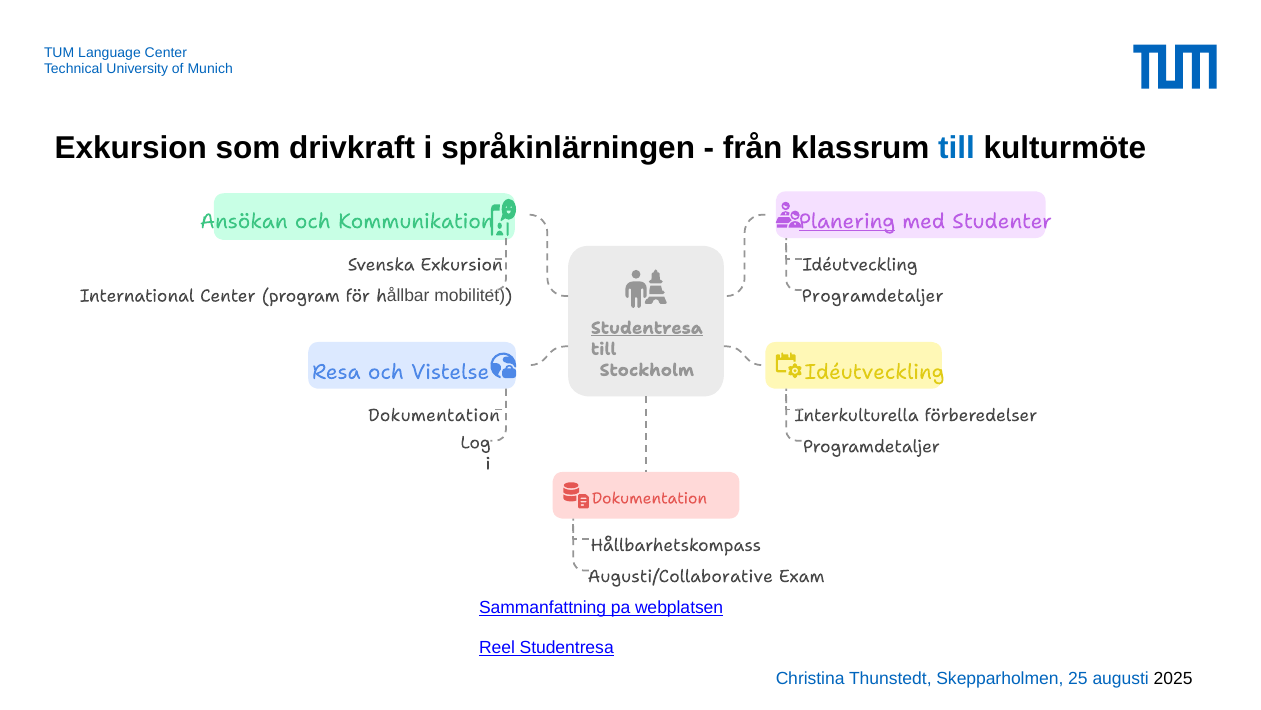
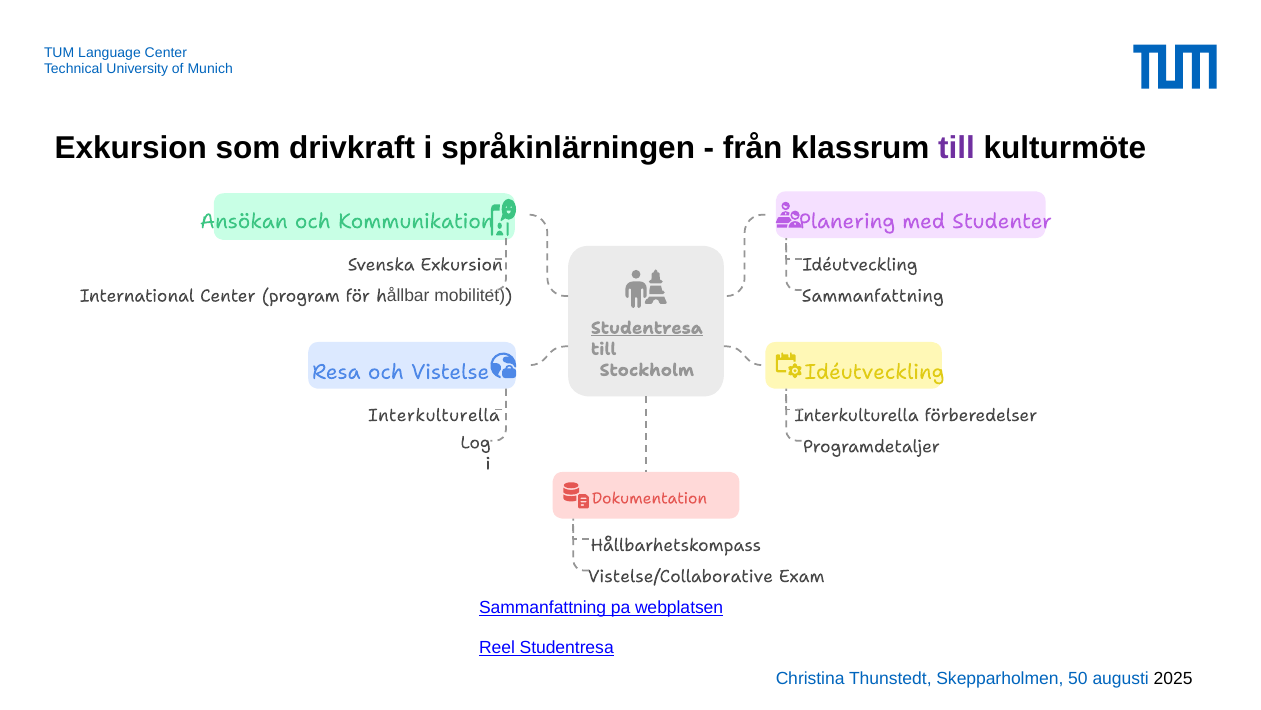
till colour: blue -> purple (957, 148)
Planering underline: present -> none (847, 221)
Programdetaljer: Programdetaljer -> Sammanfattning (873, 296)
Dokumentation: Dokumentation -> Interkulturella (434, 415)
Augusti/Collaborative: Augusti/Collaborative -> Vistelse/Collaborative (680, 576)
25: 25 -> 50 (1078, 678)
